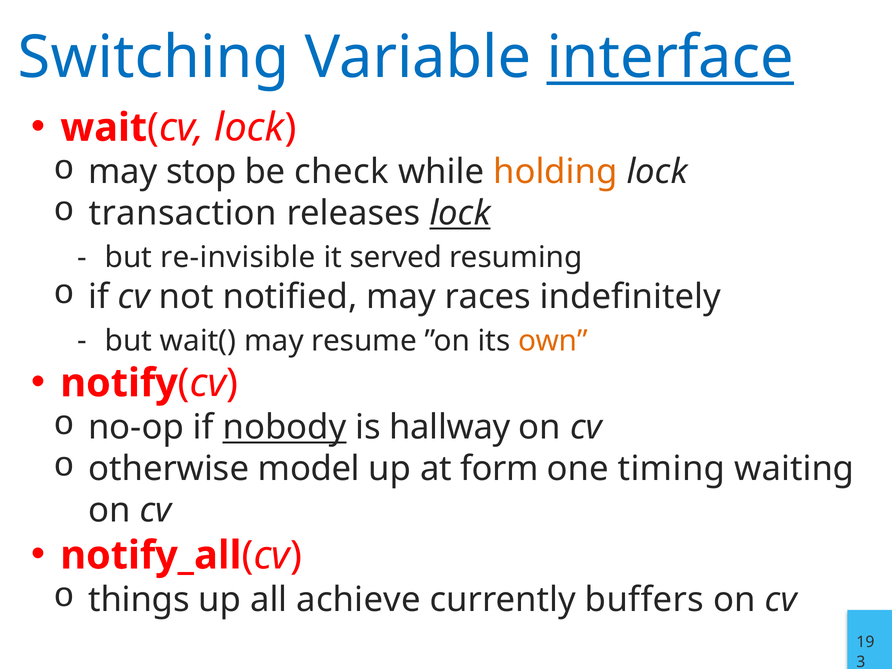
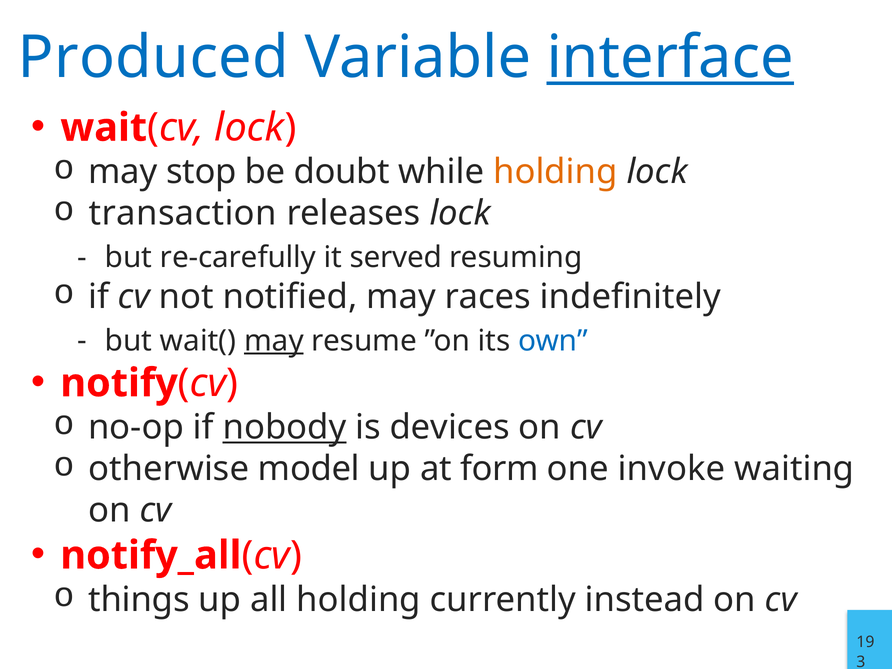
Switching: Switching -> Produced (153, 57)
check: check -> doubt (342, 172)
lock underline: present -> none (460, 213)
re-invisible: re-invisible -> re-carefully (238, 258)
may underline: none -> present (274, 341)
own colour: orange -> blue (553, 341)
hallway: hallway -> devices (450, 427)
timing: timing -> invoke (672, 469)
all achieve: achieve -> holding (359, 600)
buffers: buffers -> instead (645, 600)
